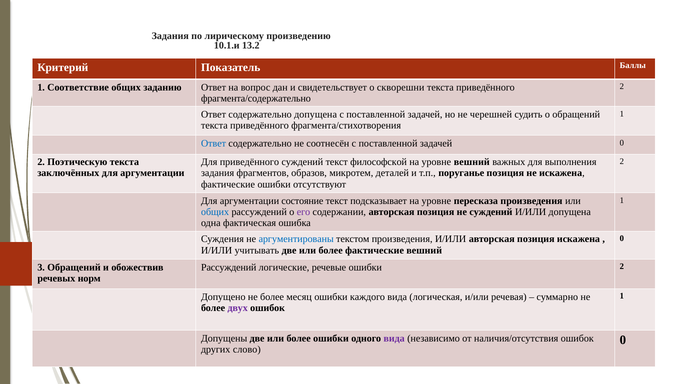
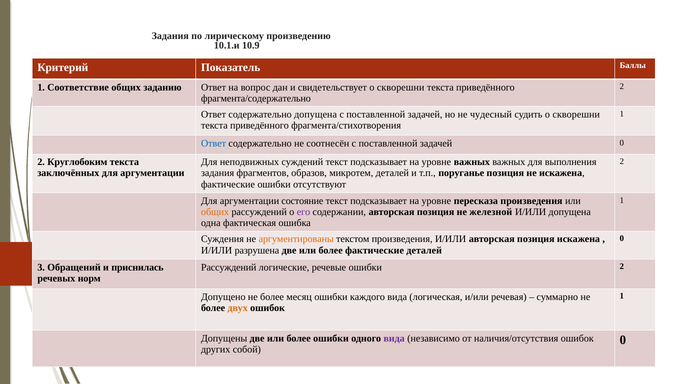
13.2: 13.2 -> 10.9 (251, 45)
черешней: черешней -> чудесный (491, 114)
судить о обращений: обращений -> скворешни (576, 114)
Поэтическую: Поэтическую -> Круглобоким (77, 162)
Для приведённого: приведённого -> неподвижных (249, 162)
суждений текст философской: философской -> подсказывает (379, 162)
уровне вешний: вешний -> важных (472, 162)
общих colour: blue -> orange (215, 212)
не суждений: суждений -> железной (491, 212)
аргументированы colour: blue -> orange (296, 239)
учитывать: учитывать -> разрушена (257, 250)
фактические вешний: вешний -> деталей (424, 250)
обожествив: обожествив -> приснилась (137, 267)
двух colour: purple -> orange (238, 308)
слово: слово -> собой (247, 349)
